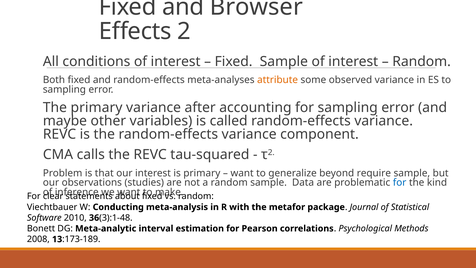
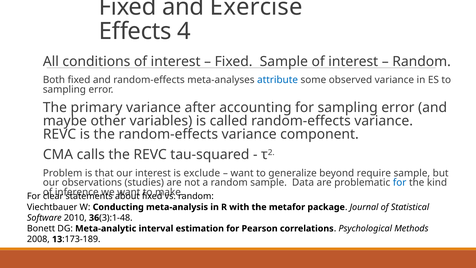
Browser: Browser -> Exercise (256, 7)
2: 2 -> 4 (184, 31)
attribute colour: orange -> blue (278, 80)
is primary: primary -> exclude (202, 173)
